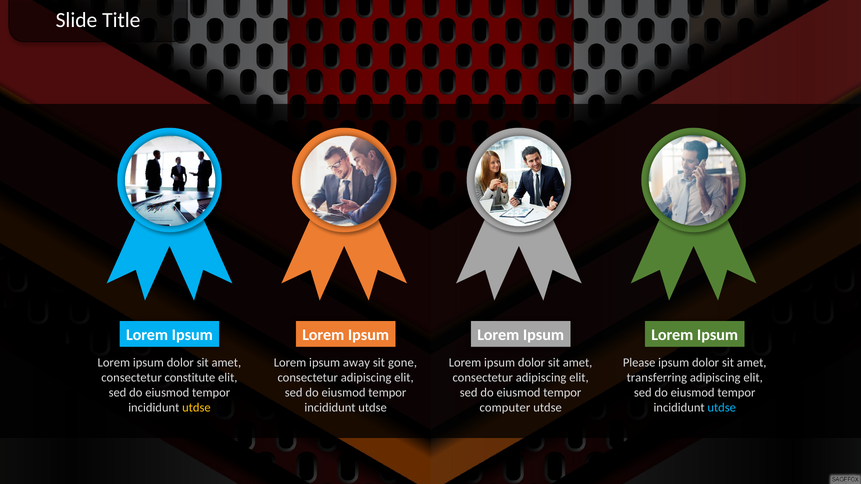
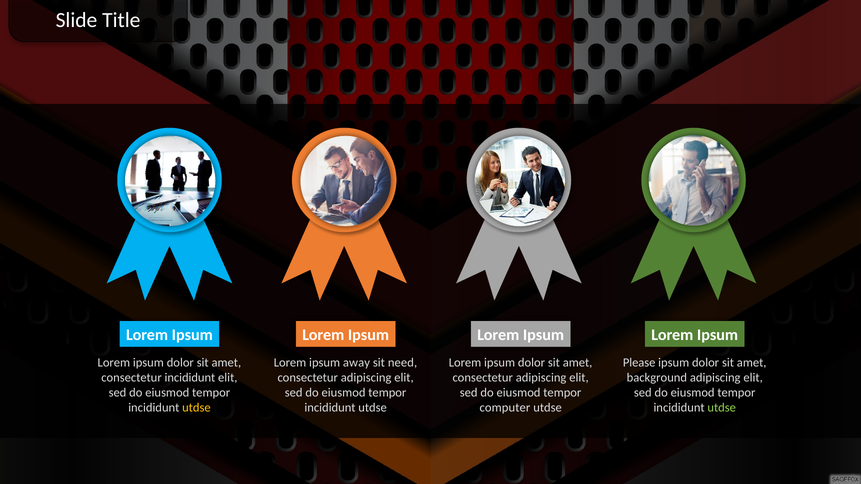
gone: gone -> need (403, 363)
consectetur constitute: constitute -> incididunt (190, 378)
transferring: transferring -> background (657, 378)
utdse colour: light blue -> light green (722, 408)
